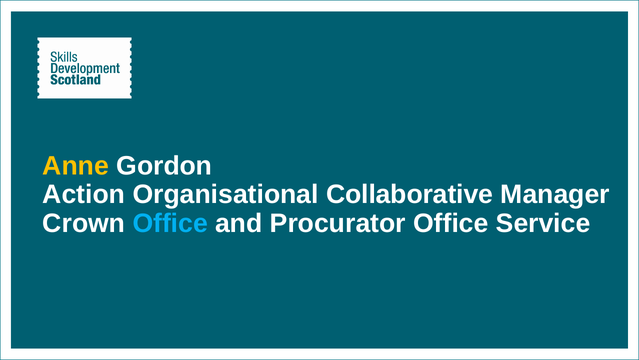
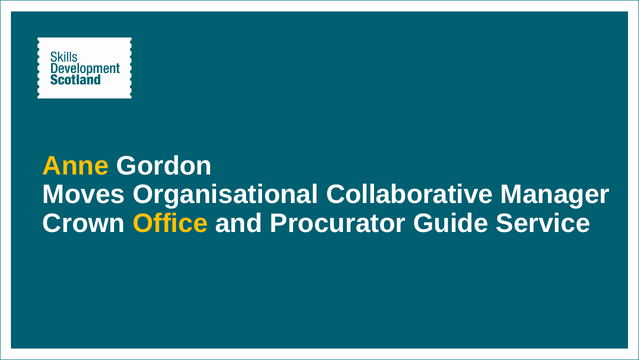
Action: Action -> Moves (84, 194)
Office colour: light blue -> yellow (170, 223)
Procurator Office: Office -> Guide (451, 223)
